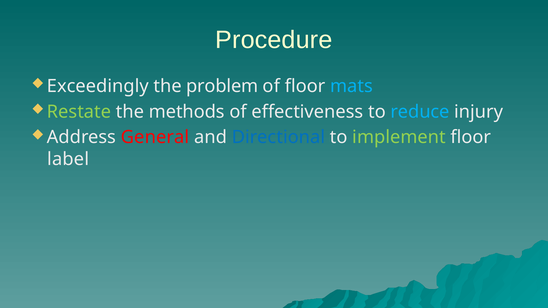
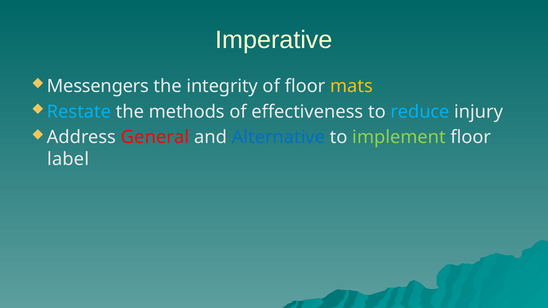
Procedure: Procedure -> Imperative (274, 40)
Exceedingly: Exceedingly -> Messengers (98, 86)
problem: problem -> integrity (222, 86)
mats colour: light blue -> yellow (351, 86)
Restate colour: light green -> light blue (79, 112)
Directional: Directional -> Alternative (278, 137)
